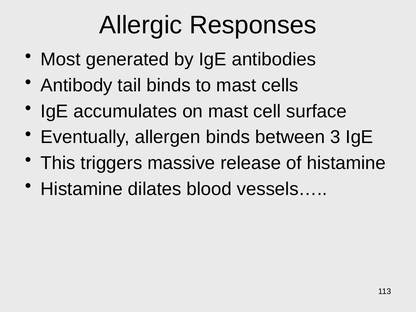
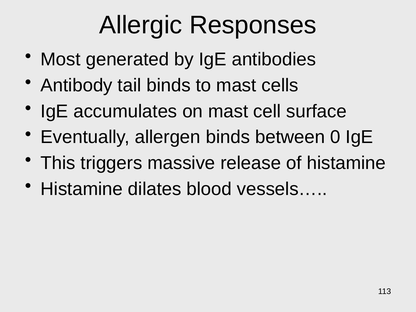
3: 3 -> 0 (335, 137)
